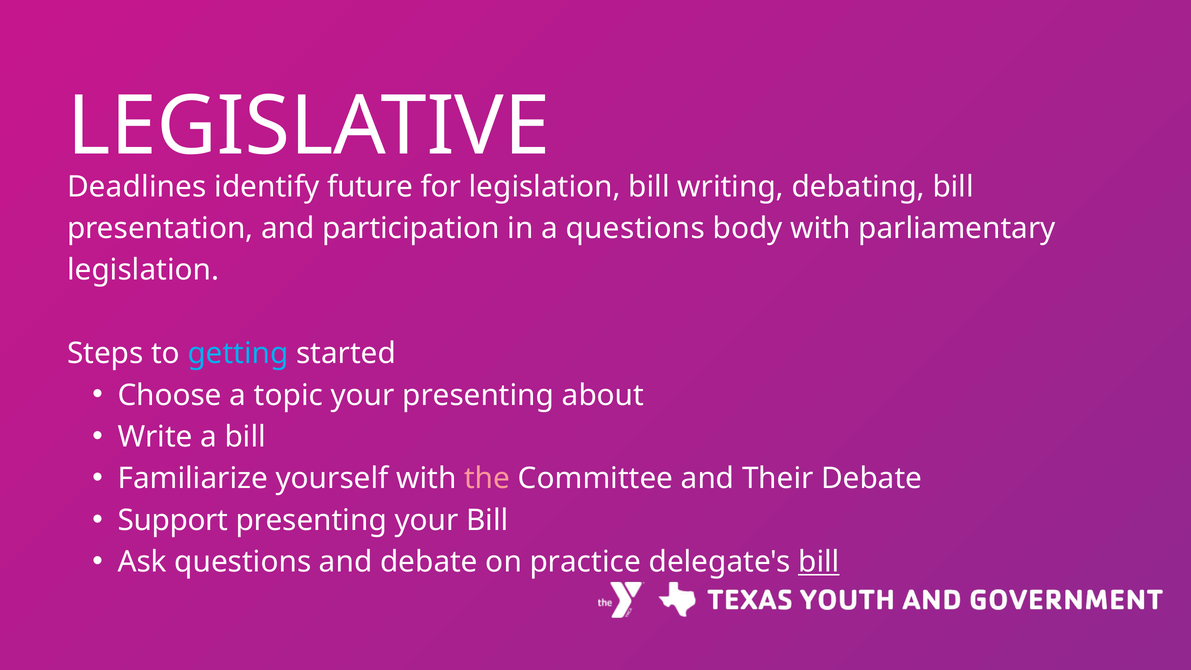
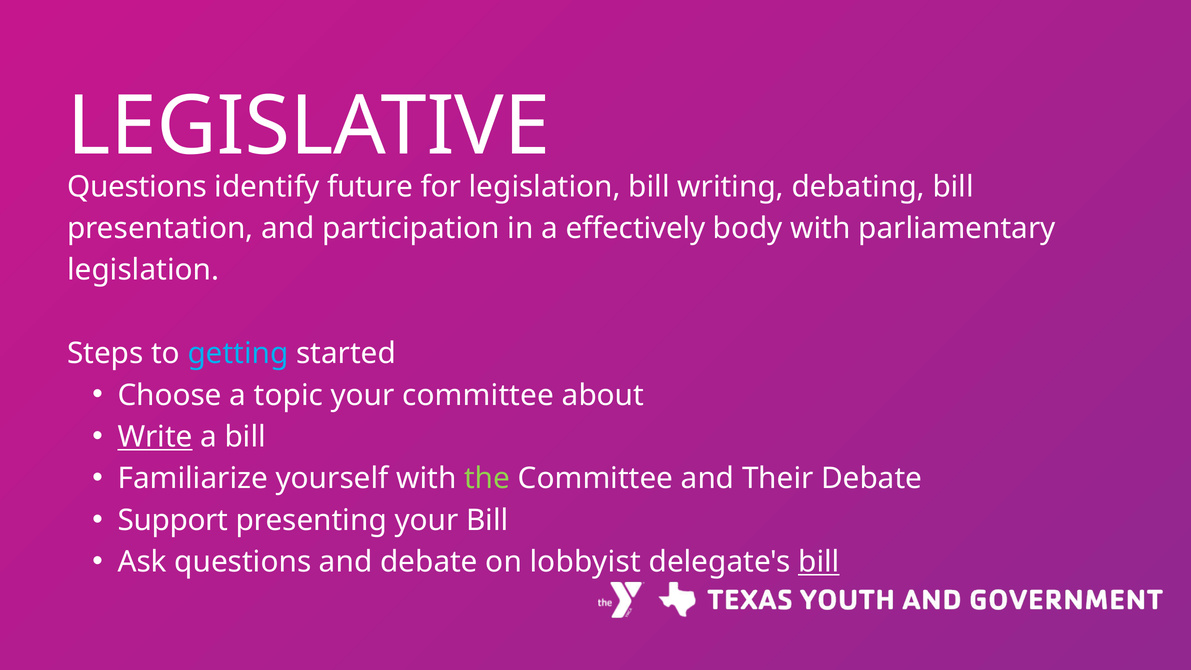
Deadlines: Deadlines -> Questions (137, 187)
a questions: questions -> effectively (636, 228)
your presenting: presenting -> committee (478, 395)
Write underline: none -> present (155, 437)
the colour: pink -> light green (487, 479)
practice: practice -> lobbyist (585, 562)
